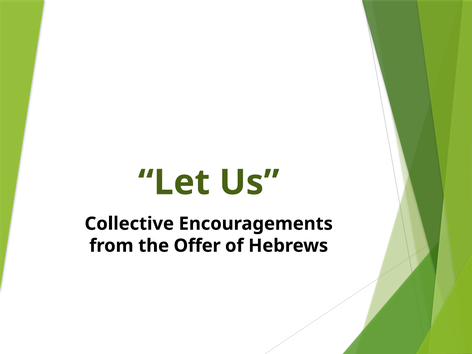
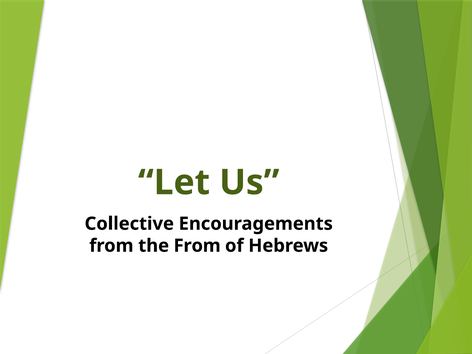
the Offer: Offer -> From (197, 246)
